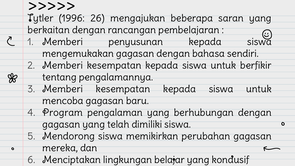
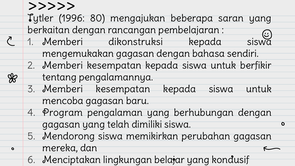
26: 26 -> 80 (98, 18)
penyusunan: penyusunan -> dikonstruksi (136, 42)
